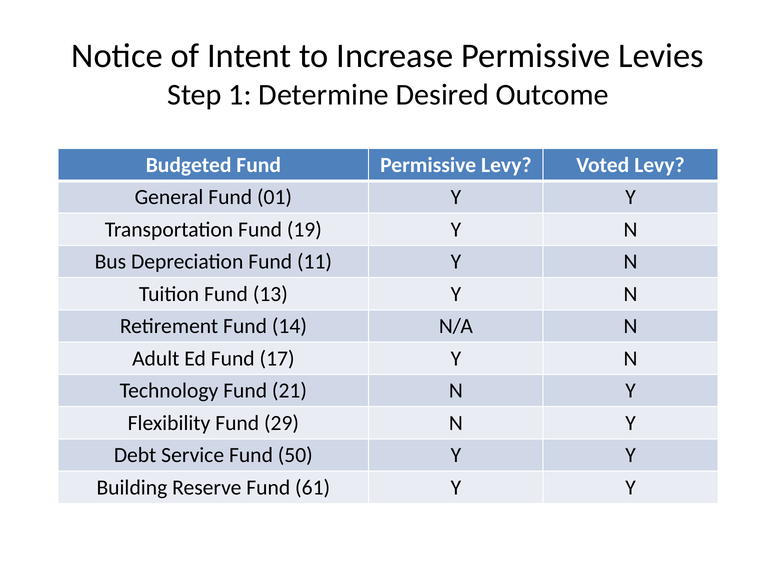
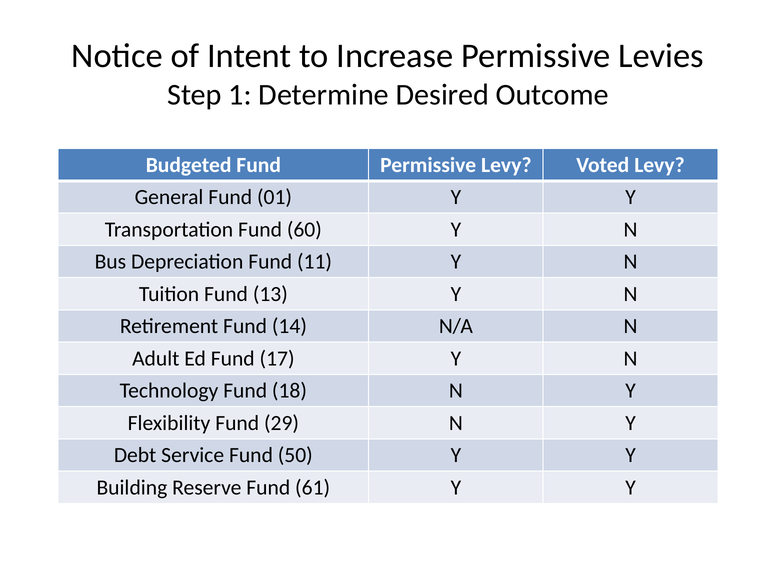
19: 19 -> 60 (304, 230)
21: 21 -> 18 (289, 391)
